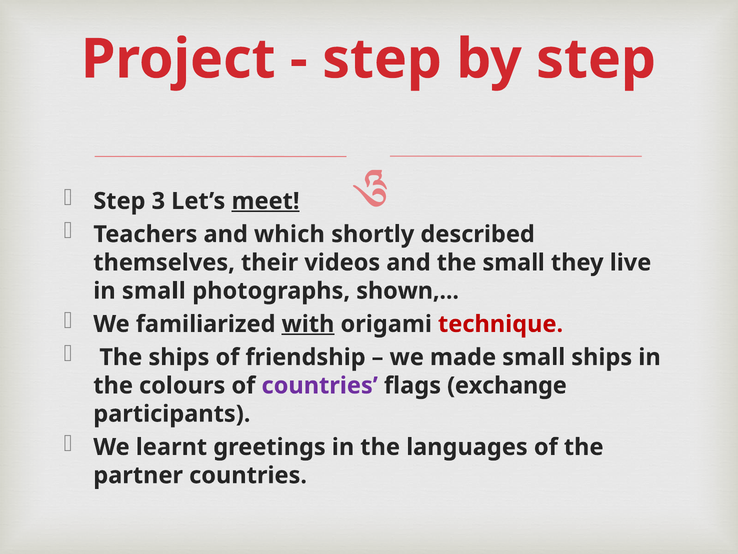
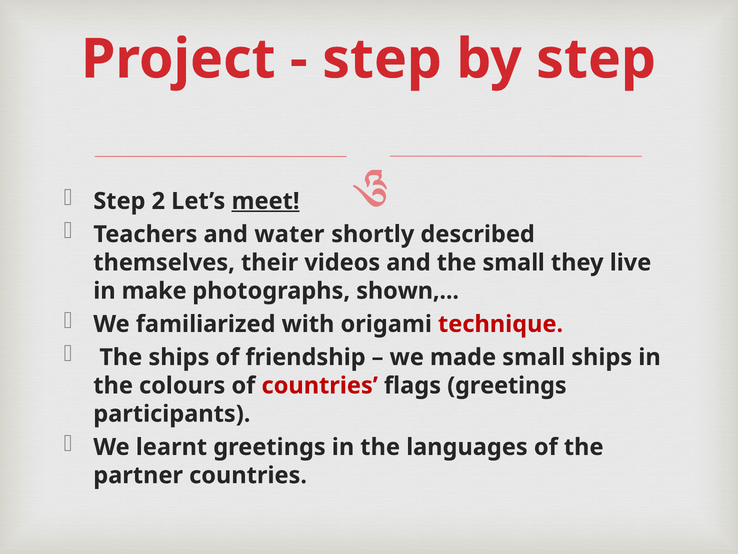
3: 3 -> 2 (158, 201)
which: which -> water (289, 234)
in small: small -> make (154, 291)
with underline: present -> none (308, 324)
countries colour: purple -> red (320, 385)
flags exchange: exchange -> greetings (507, 385)
